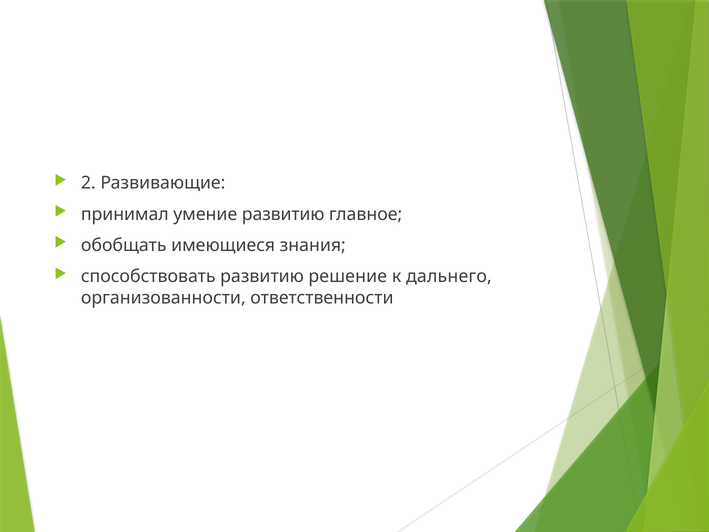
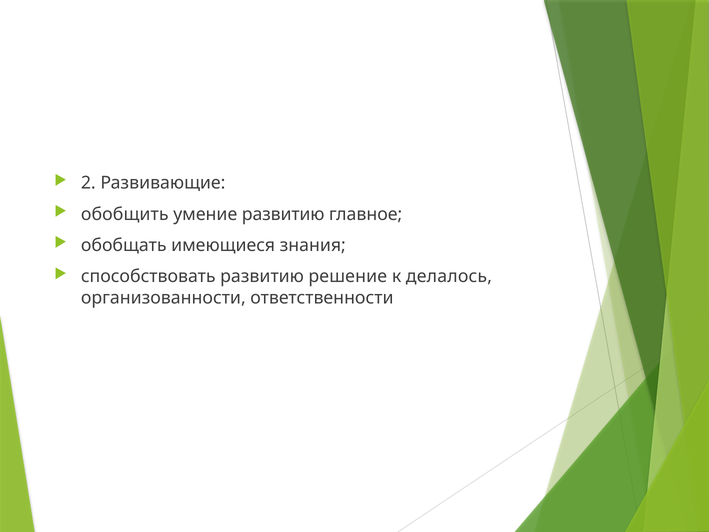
принимал: принимал -> обобщить (125, 214)
дальнего: дальнего -> делалось (449, 276)
